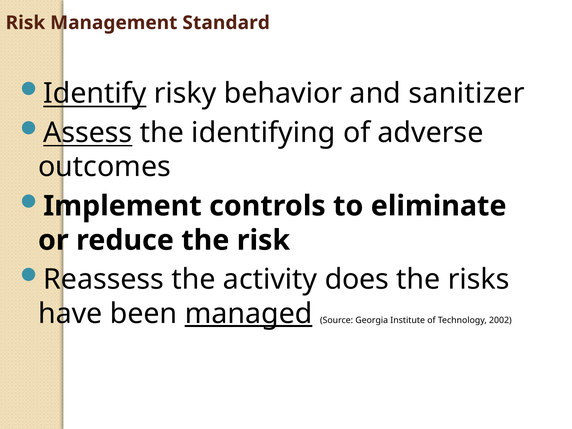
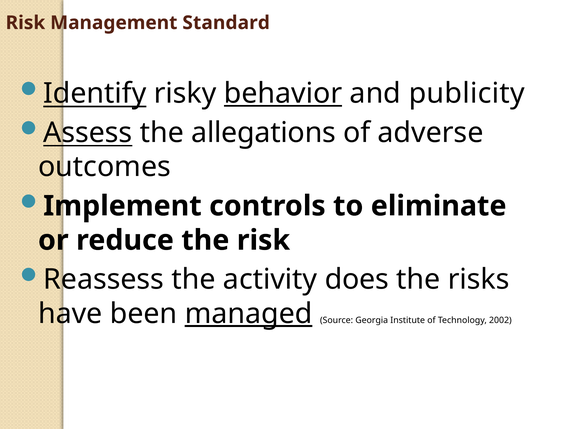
behavior underline: none -> present (283, 93)
sanitizer: sanitizer -> publicity (467, 93)
identifying: identifying -> allegations (264, 133)
